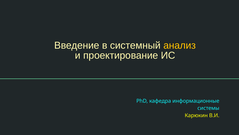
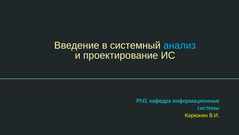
анализ colour: yellow -> light blue (180, 45)
